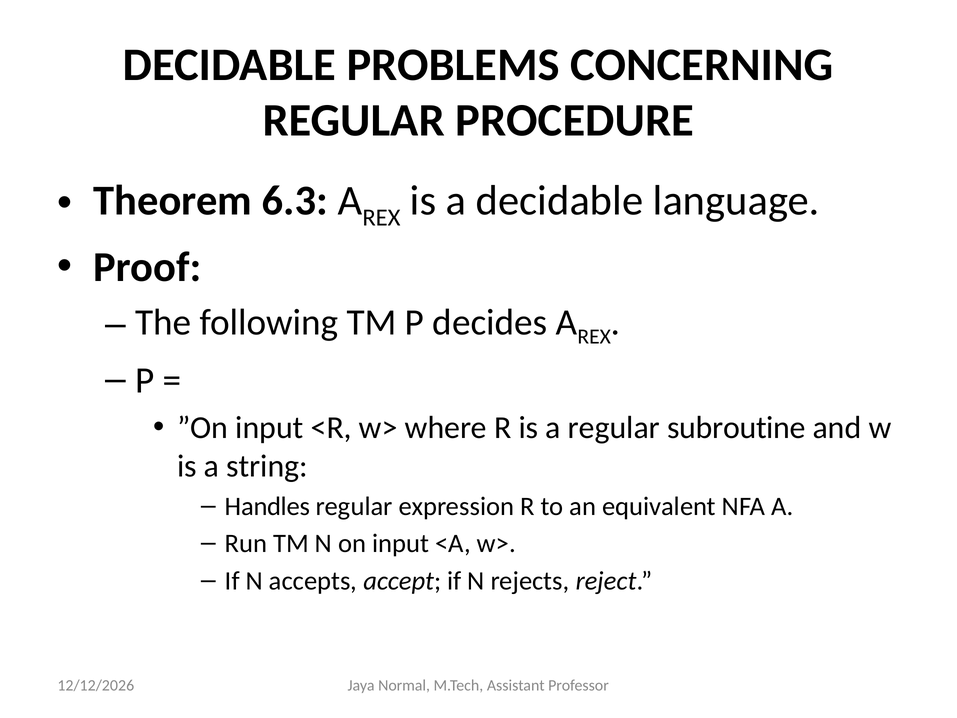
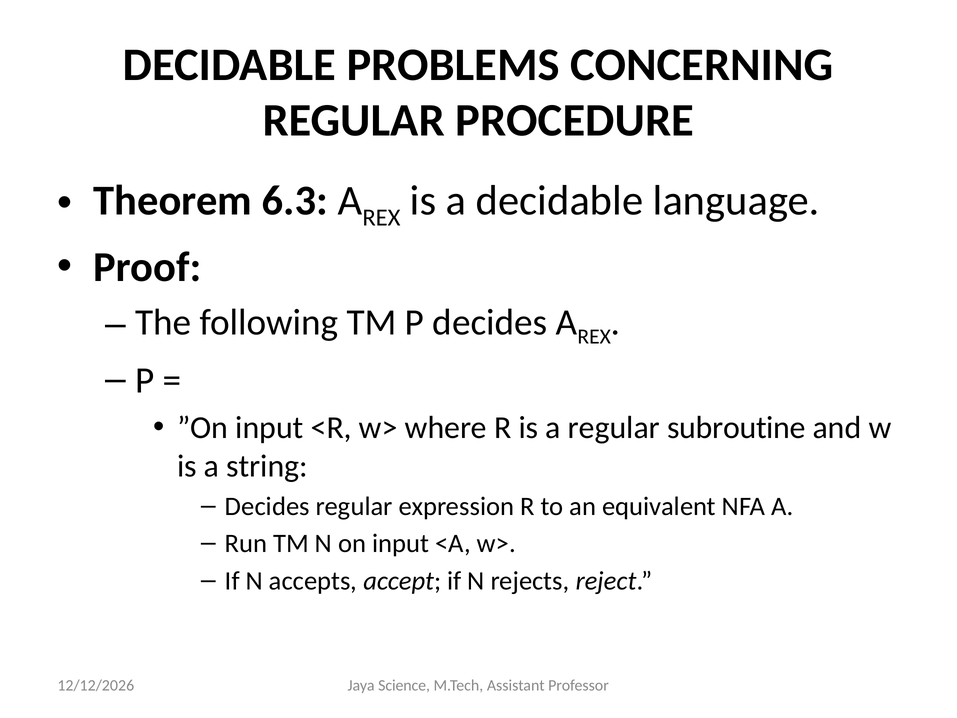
Handles: Handles -> Decides (267, 506)
Normal: Normal -> Science (404, 685)
